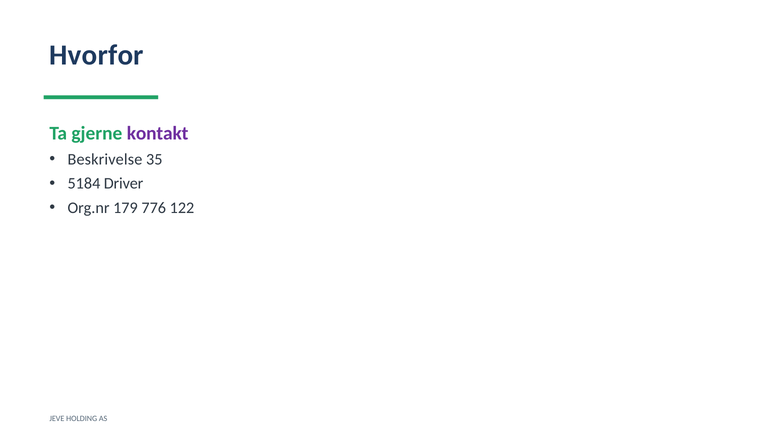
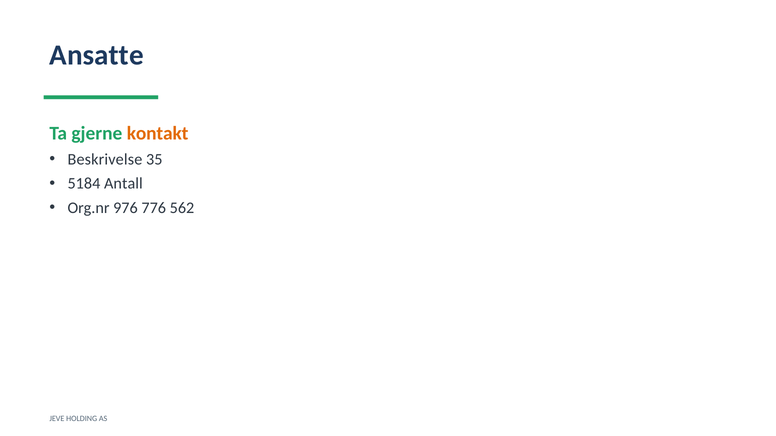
Hvorfor: Hvorfor -> Ansatte (97, 55)
kontakt colour: purple -> orange (158, 134)
Driver: Driver -> Antall (123, 184)
179: 179 -> 976 (125, 208)
122: 122 -> 562 (182, 208)
